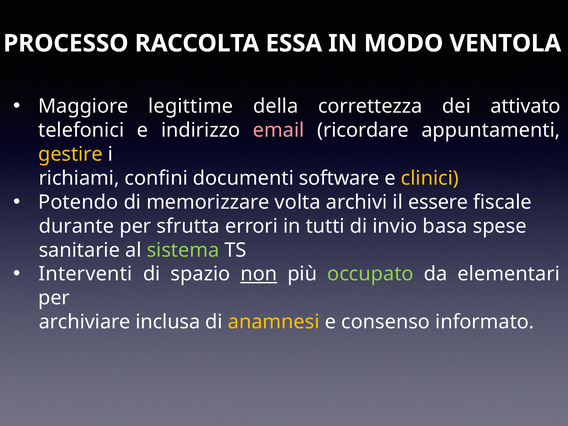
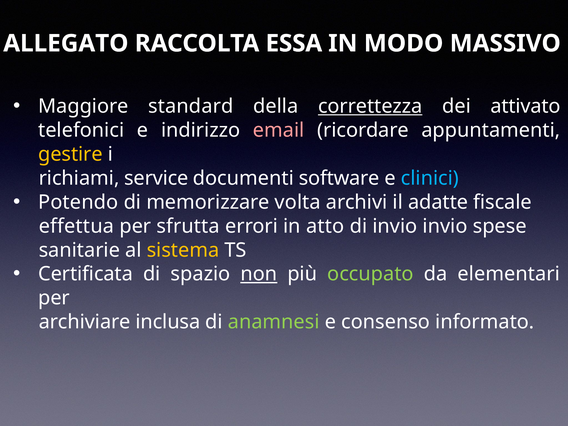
PROCESSO: PROCESSO -> ALLEGATO (66, 43)
VENTOLA: VENTOLA -> MASSIVO (505, 43)
legittime: legittime -> standard (191, 106)
correttezza underline: none -> present (370, 106)
confini: confini -> service (156, 178)
clinici colour: yellow -> light blue (430, 178)
essere: essere -> adatte (438, 202)
durante: durante -> effettua (76, 226)
tutti: tutti -> atto (325, 226)
invio basa: basa -> invio (445, 226)
sistema colour: light green -> yellow (183, 250)
Interventi: Interventi -> Certificata (86, 274)
anamnesi colour: yellow -> light green (274, 322)
